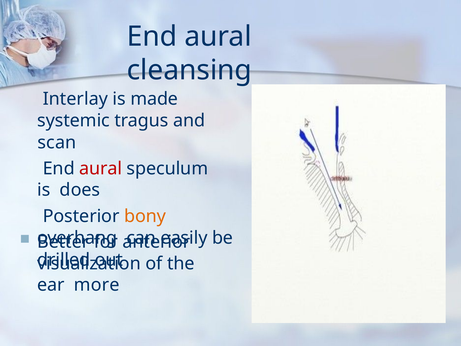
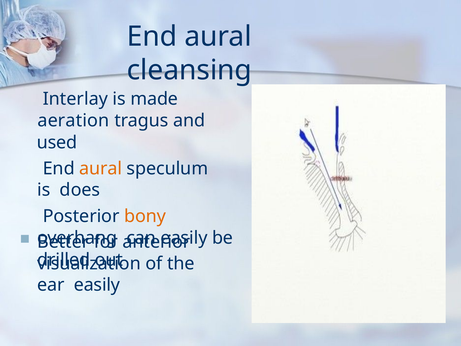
systemic: systemic -> aeration (73, 121)
scan: scan -> used (57, 142)
aural colour: red -> orange (101, 168)
ear more: more -> easily (97, 285)
